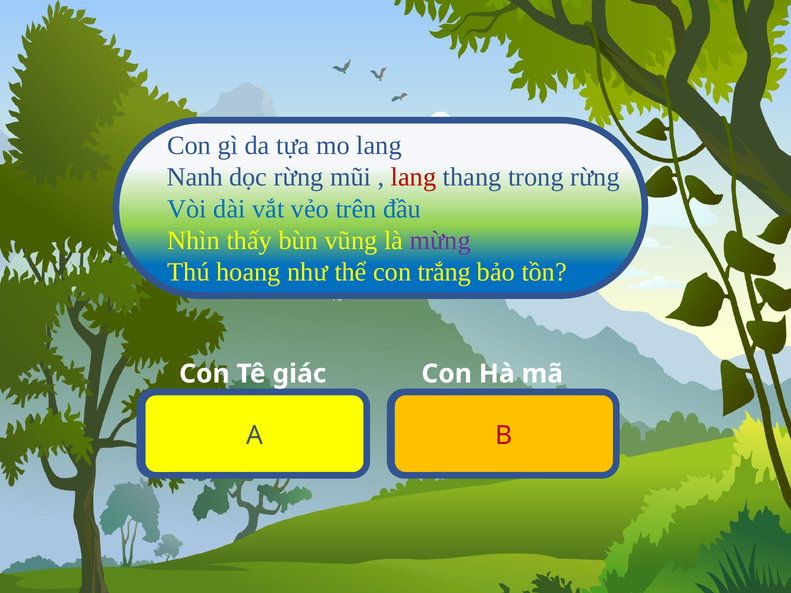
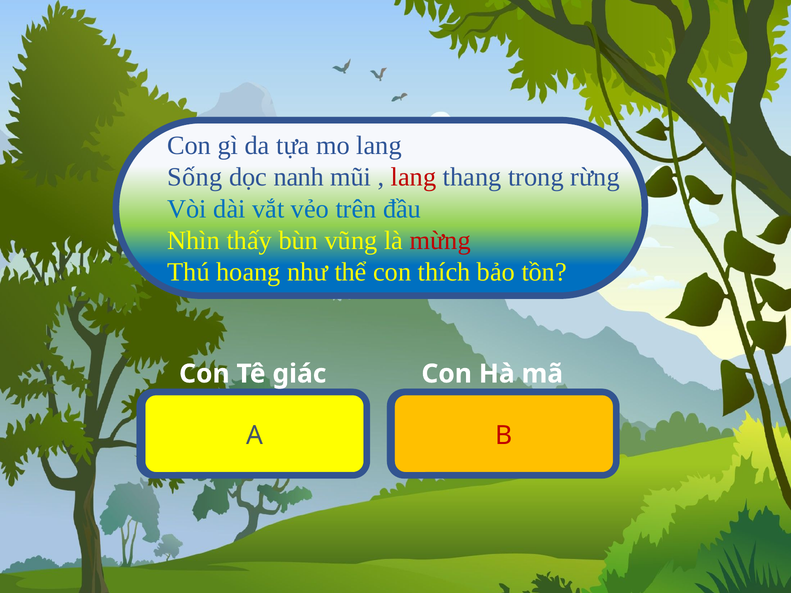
Nanh: Nanh -> Sống (195, 177)
dọc rừng: rừng -> nanh (299, 177)
mừng colour: purple -> red (440, 241)
trắng: trắng -> thích (444, 272)
